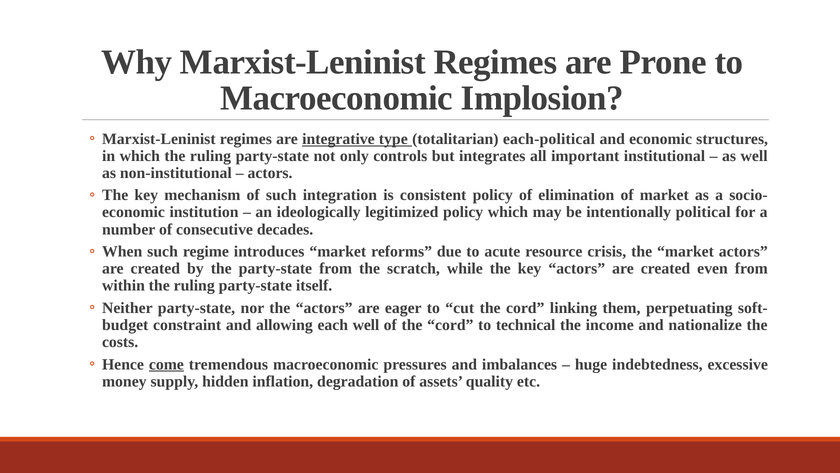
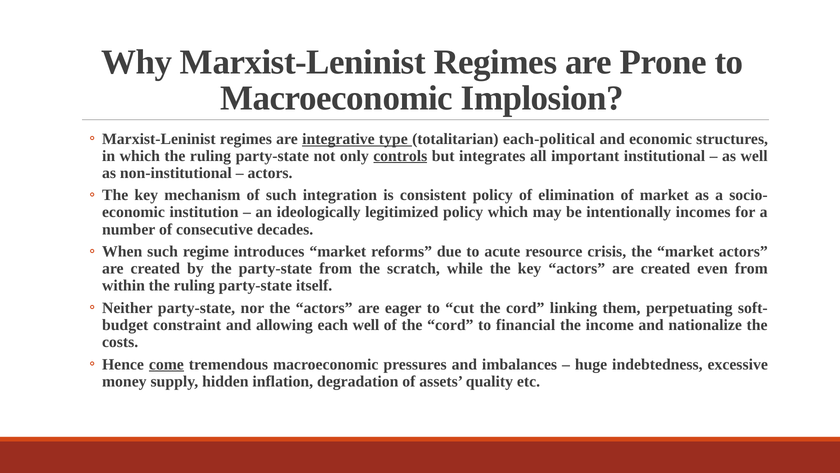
controls underline: none -> present (400, 156)
political: political -> incomes (703, 212)
technical: technical -> financial (526, 325)
